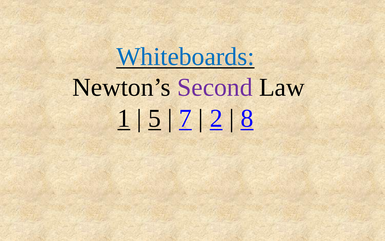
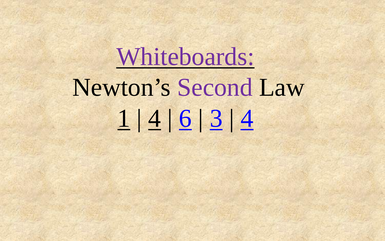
Whiteboards colour: blue -> purple (185, 56)
5: 5 -> 4 (155, 118)
7: 7 -> 6 (185, 118)
2: 2 -> 3 (216, 118)
8: 8 -> 4 (247, 118)
